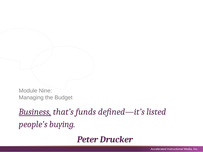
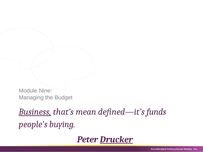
funds: funds -> mean (86, 112)
listed: listed -> funds (156, 112)
Drucker underline: none -> present (116, 140)
